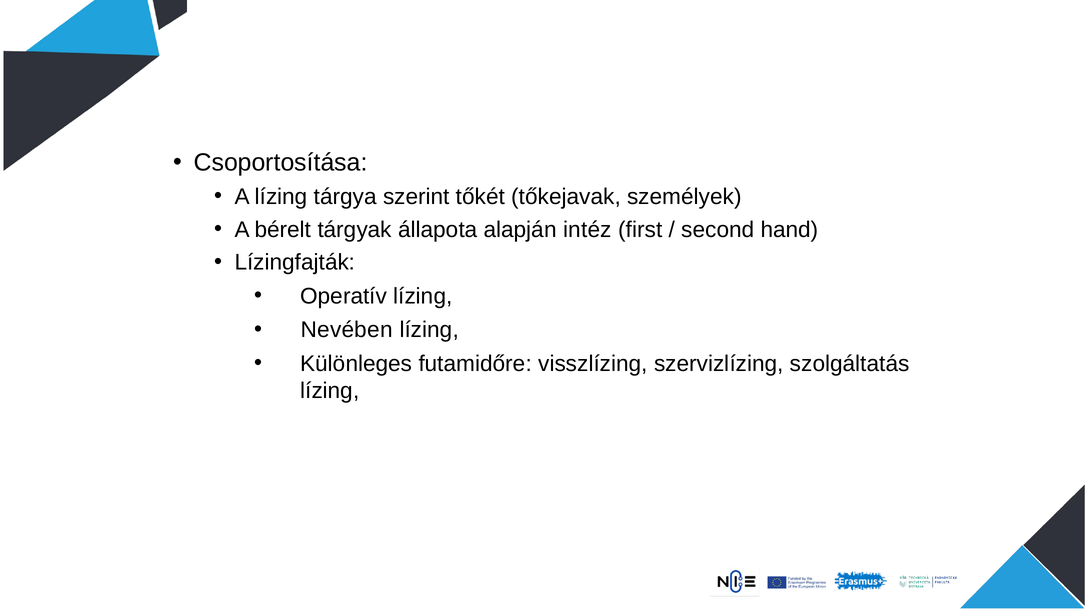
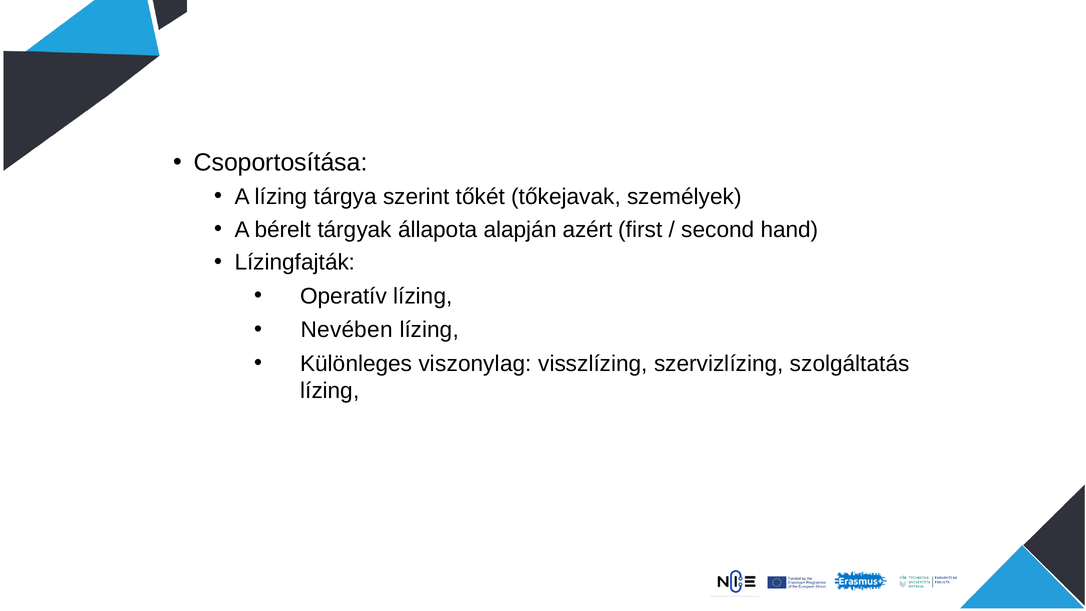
intéz: intéz -> azért (588, 230)
futamidőre: futamidőre -> viszonylag (475, 364)
